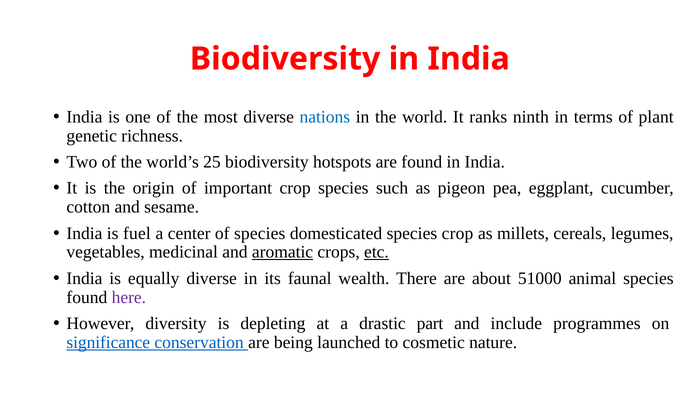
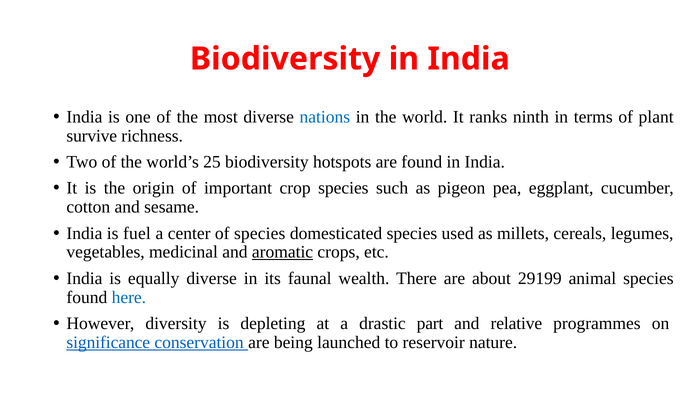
genetic: genetic -> survive (92, 136)
species crop: crop -> used (458, 233)
etc underline: present -> none (376, 252)
51000: 51000 -> 29199 (540, 278)
here colour: purple -> blue (129, 297)
include: include -> relative (516, 323)
cosmetic: cosmetic -> reservoir (434, 342)
